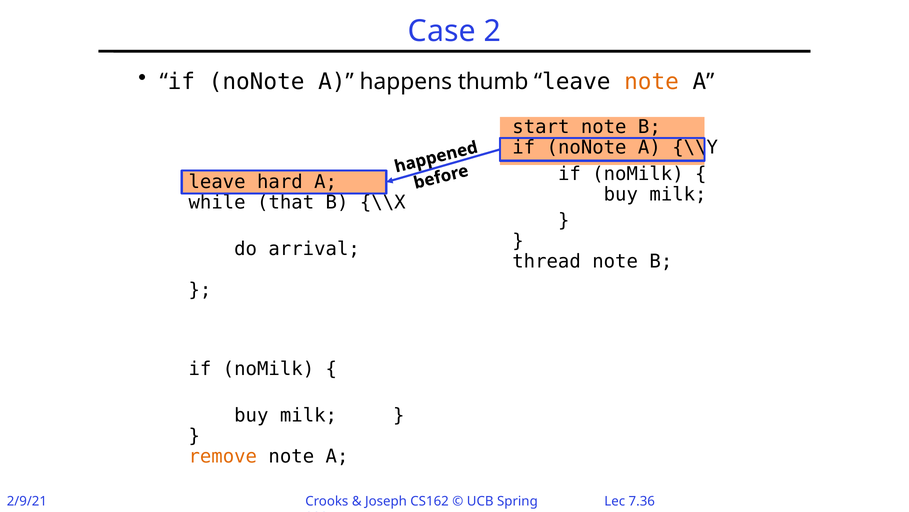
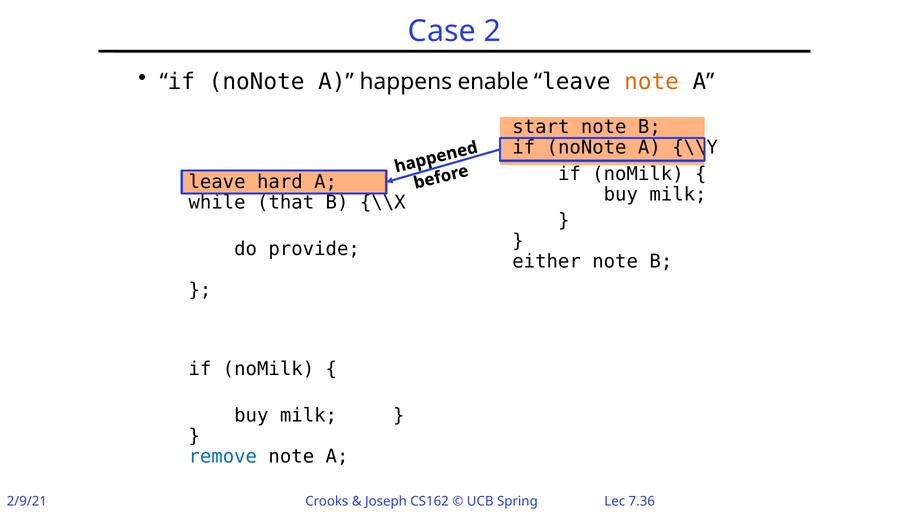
thumb: thumb -> enable (493, 81)
arrival: arrival -> provide (314, 249)
thread: thread -> either (547, 261)
remove colour: orange -> blue (223, 456)
